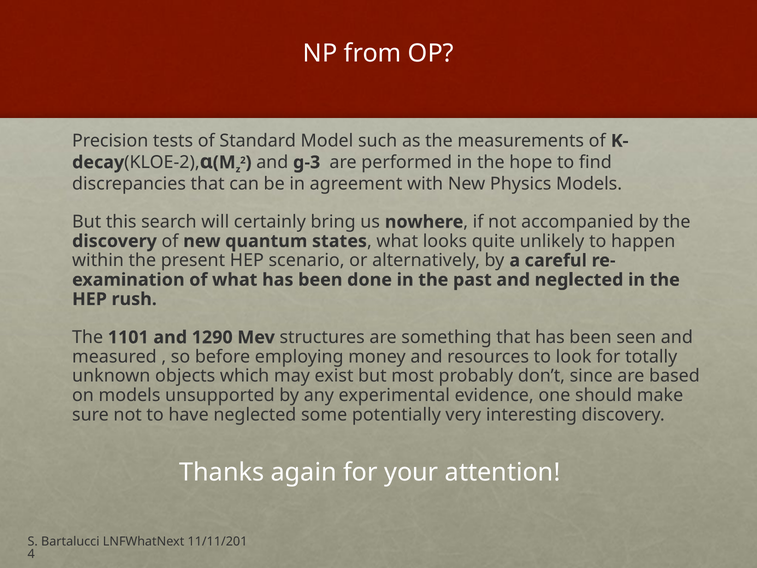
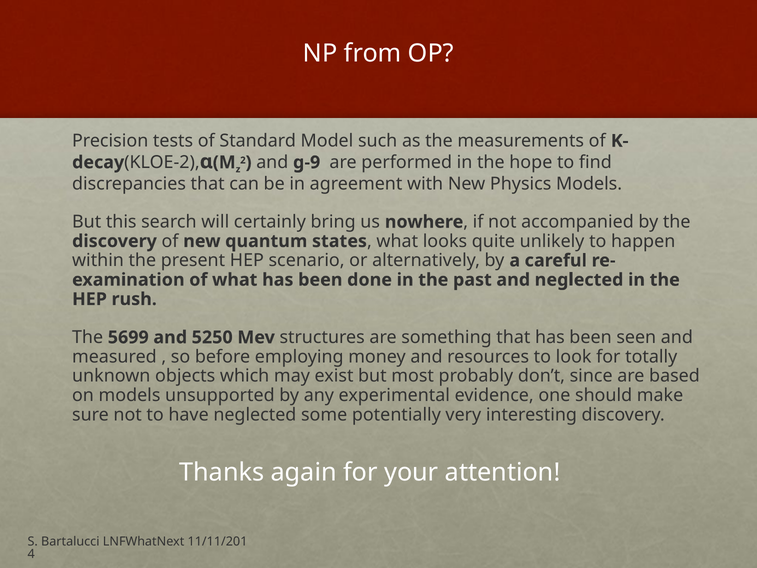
g-3: g-3 -> g-9 (307, 162)
1101: 1101 -> 5699 (128, 337)
1290: 1290 -> 5250 (212, 337)
